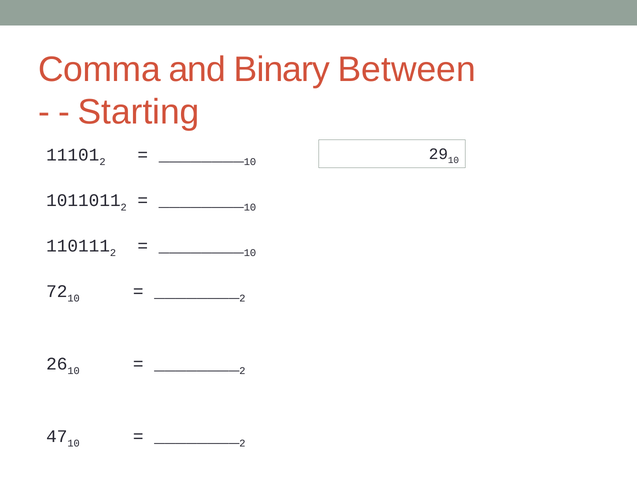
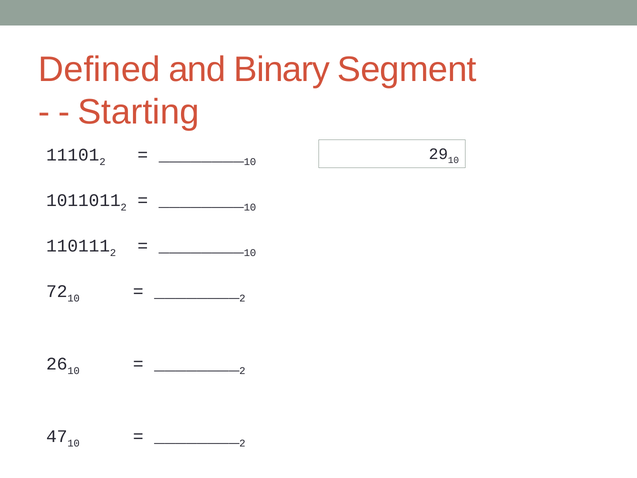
Comma: Comma -> Defined (99, 70)
Between: Between -> Segment (407, 70)
